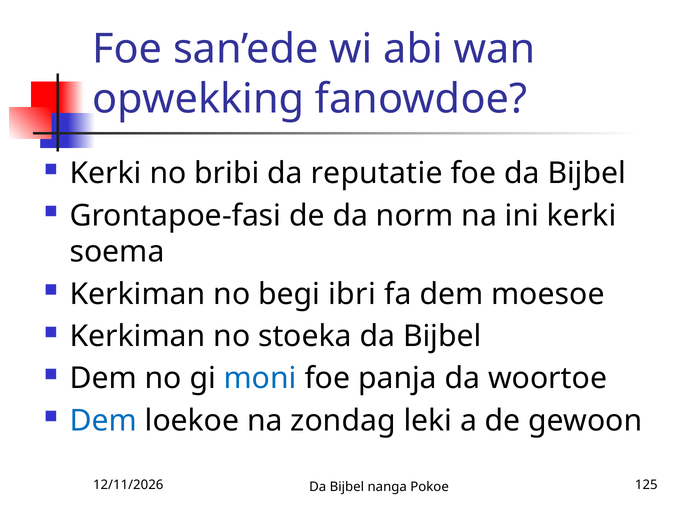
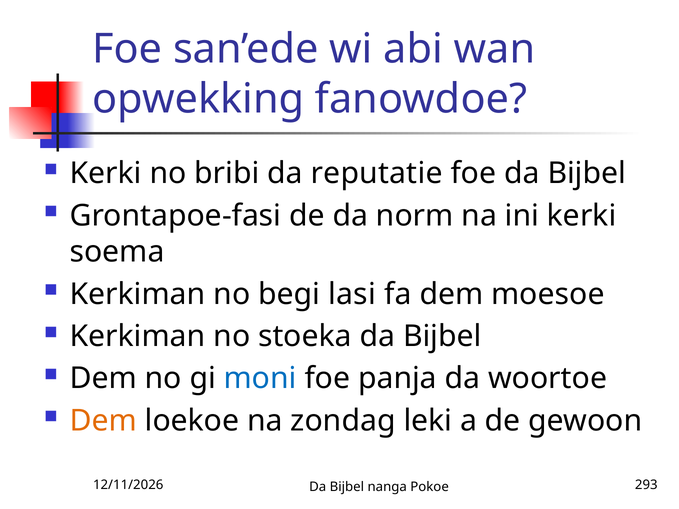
ibri: ibri -> lasi (352, 294)
Dem colour: blue -> orange (103, 421)
125: 125 -> 293 (646, 485)
